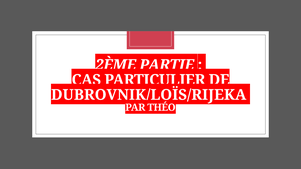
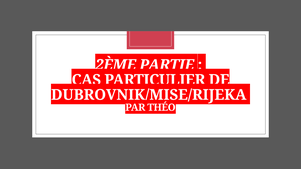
DUBROVNIK/LOÏS/RIJEKA: DUBROVNIK/LOÏS/RIJEKA -> DUBROVNIK/MISE/RIJEKA (149, 95)
